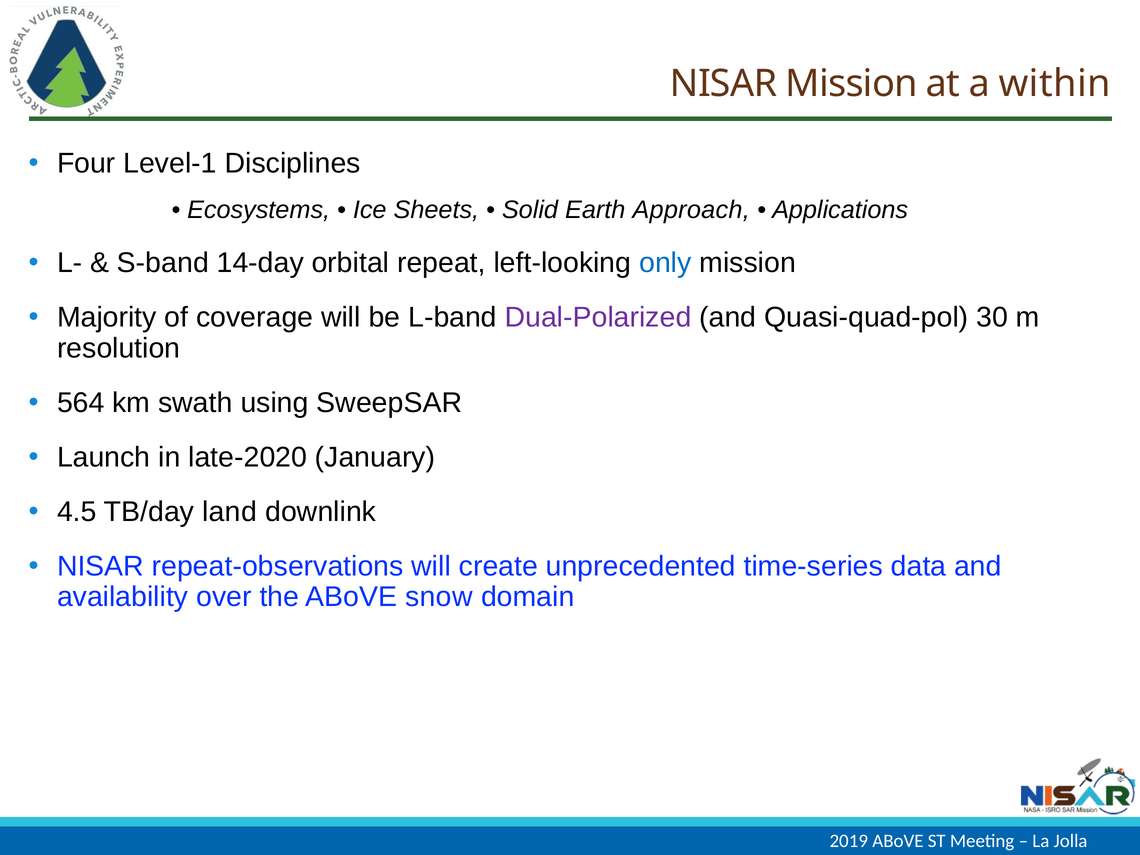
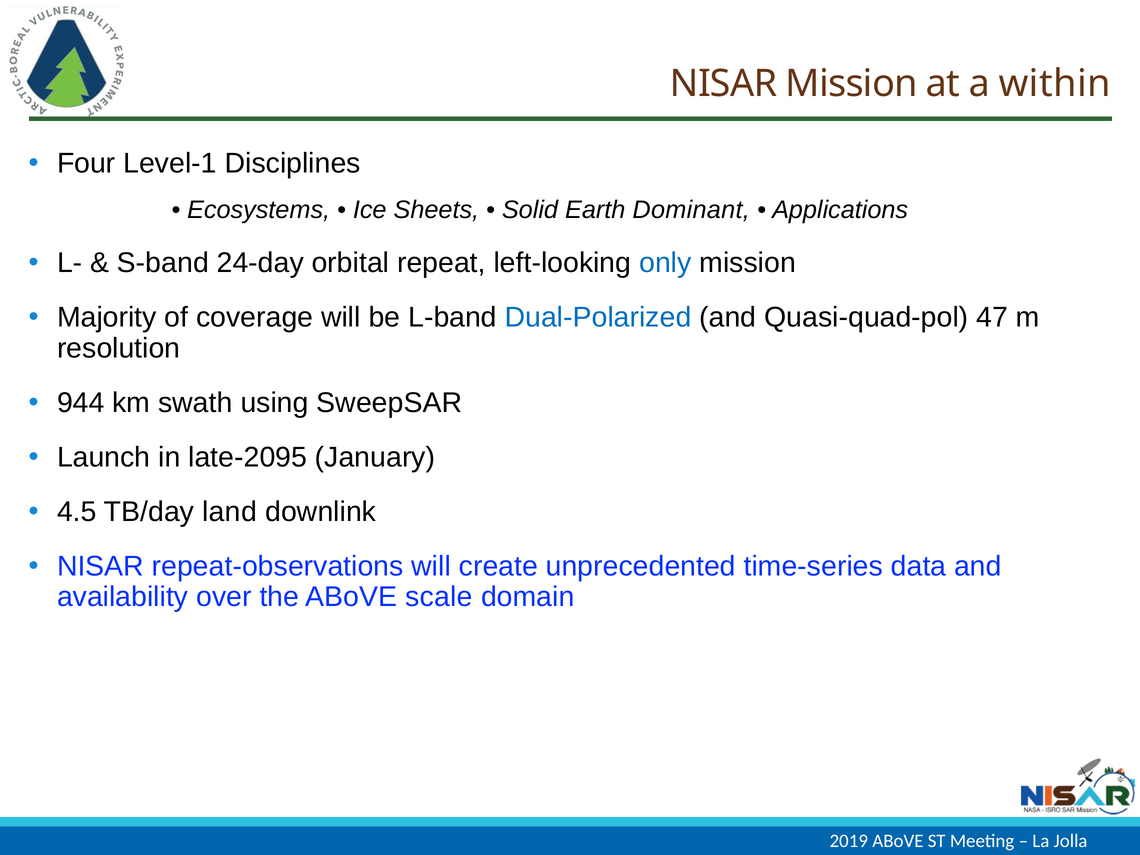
Approach: Approach -> Dominant (691, 210)
14-day: 14-day -> 24-day (260, 263)
Dual-Polarized colour: purple -> blue (598, 317)
30: 30 -> 47 (992, 317)
564: 564 -> 944 (81, 403)
late-2020: late-2020 -> late-2095 (248, 457)
snow: snow -> scale (439, 597)
